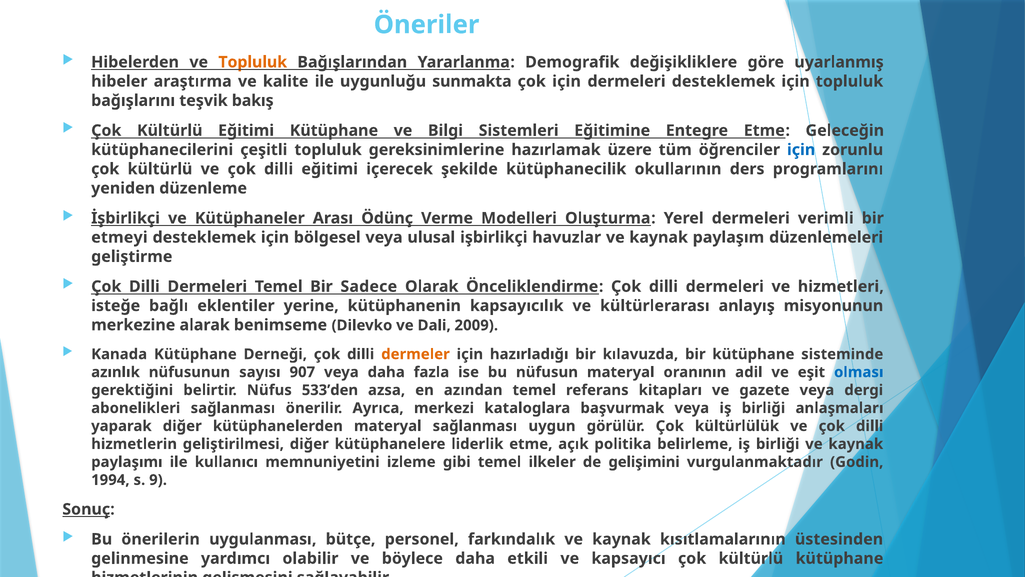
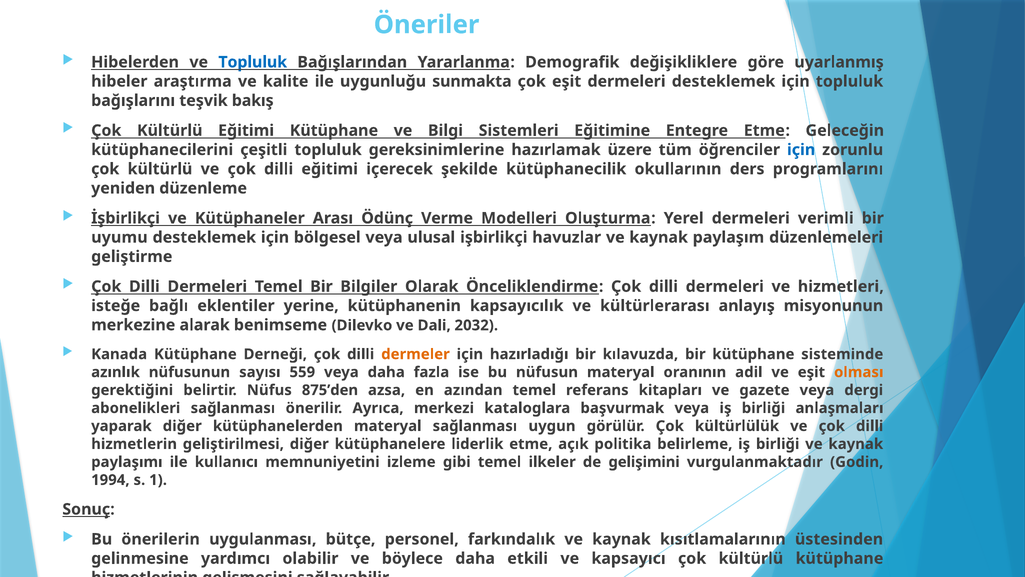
Topluluk colour: orange -> blue (253, 62)
çok için: için -> eşit (567, 81)
etmeyi: etmeyi -> uyumu (119, 237)
Sadece: Sadece -> Bilgiler (369, 286)
2009: 2009 -> 2032 (476, 325)
907: 907 -> 559 (302, 372)
olması colour: blue -> orange (859, 372)
533’den: 533’den -> 875’den (330, 390)
9: 9 -> 1 (158, 480)
